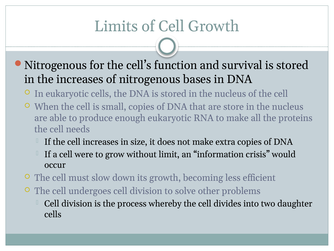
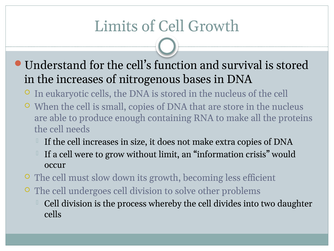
Nitrogenous: Nitrogenous -> Understand (56, 65)
enough eukaryotic: eukaryotic -> containing (170, 118)
